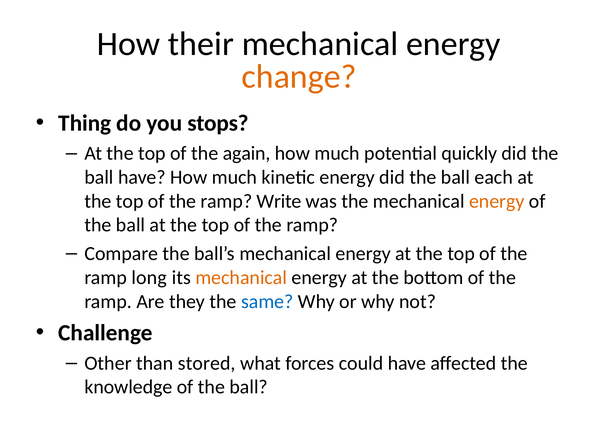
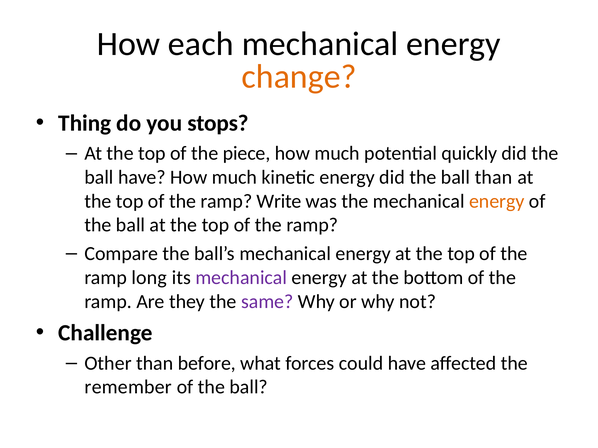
their: their -> each (201, 44)
again: again -> piece (247, 154)
ball each: each -> than (494, 178)
mechanical colour: orange -> purple (241, 278)
same colour: blue -> purple (267, 302)
stored: stored -> before (207, 364)
knowledge: knowledge -> remember (128, 388)
